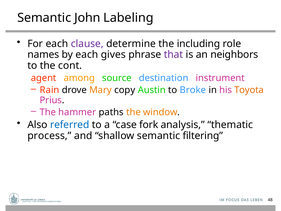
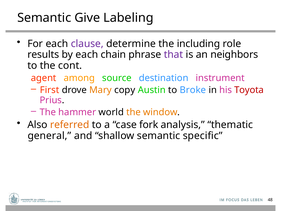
John: John -> Give (87, 18)
names: names -> results (43, 55)
gives: gives -> chain (113, 55)
Rain: Rain -> First (50, 90)
Toyota colour: orange -> red (249, 90)
paths: paths -> world (111, 112)
referred colour: blue -> orange (70, 125)
process: process -> general (49, 135)
filtering: filtering -> specific (203, 135)
